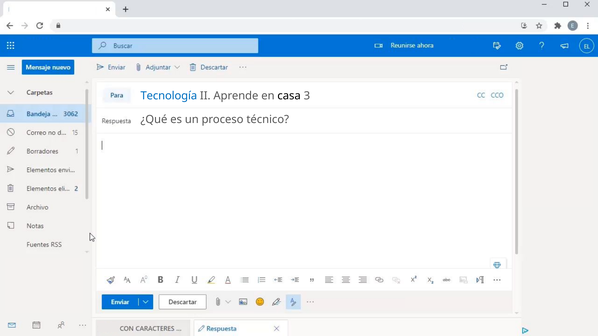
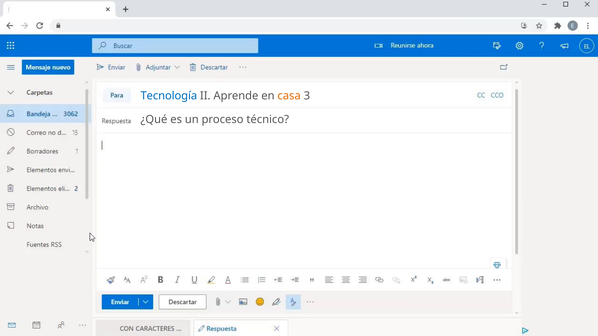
casa colour: black -> orange (289, 96)
